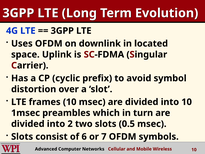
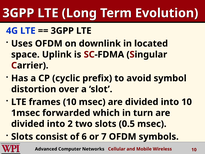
preambles: preambles -> forwarded (66, 113)
